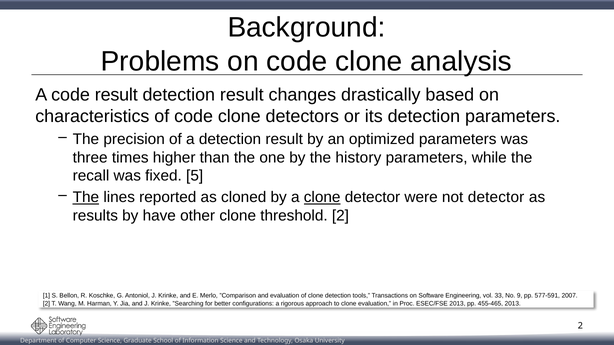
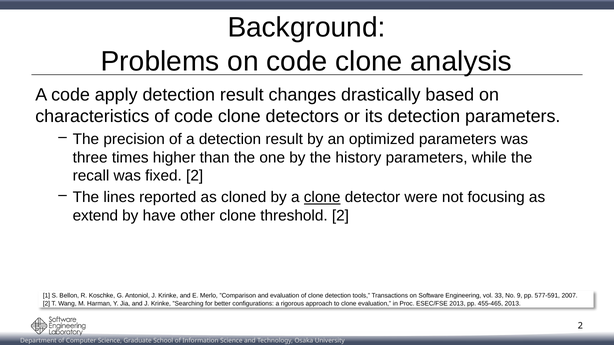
code result: result -> apply (116, 95)
fixed 5: 5 -> 2 (195, 176)
The underline: present -> none (86, 198)
not detector: detector -> focusing (496, 198)
results: results -> extend (95, 216)
